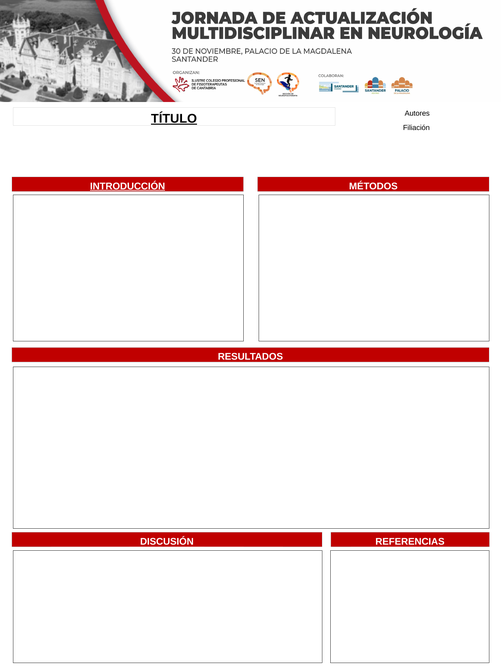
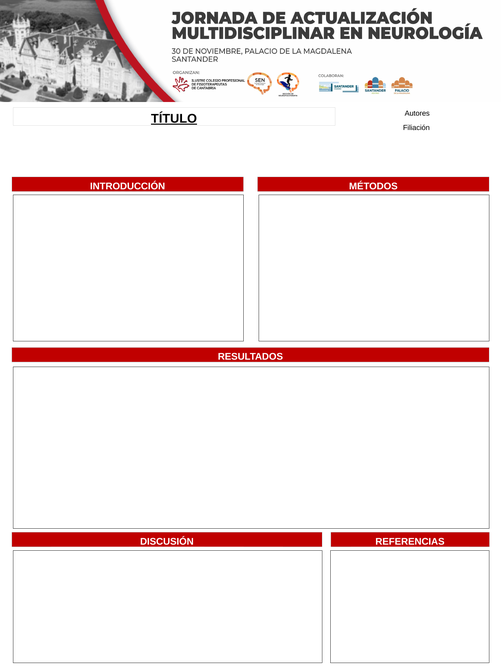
INTRODUCCIÓN underline: present -> none (128, 186)
